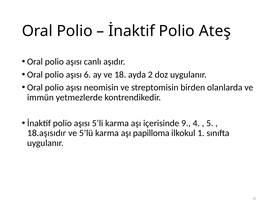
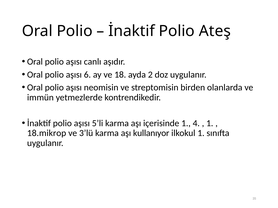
içerisinde 9: 9 -> 1 (186, 123)
5: 5 -> 1 (210, 123)
18.aşısıdır: 18.aşısıdır -> 18.mikrop (47, 133)
5’lü: 5’lü -> 3’lü (86, 133)
papilloma: papilloma -> kullanıyor (151, 133)
